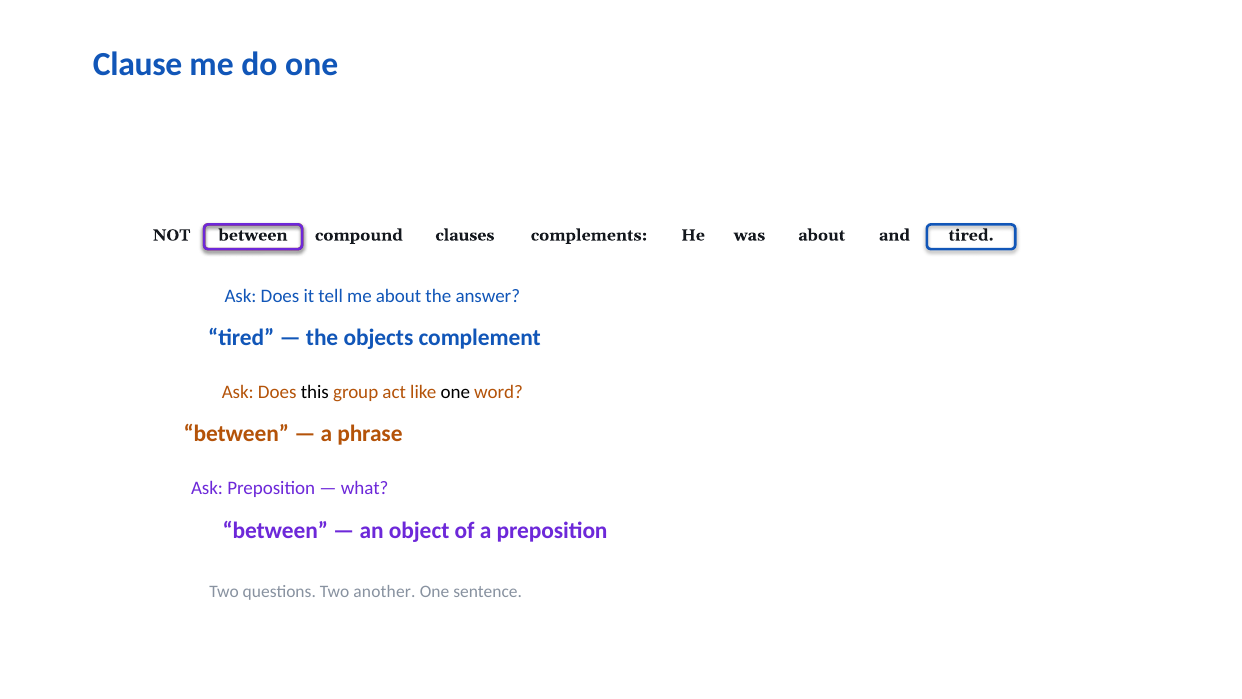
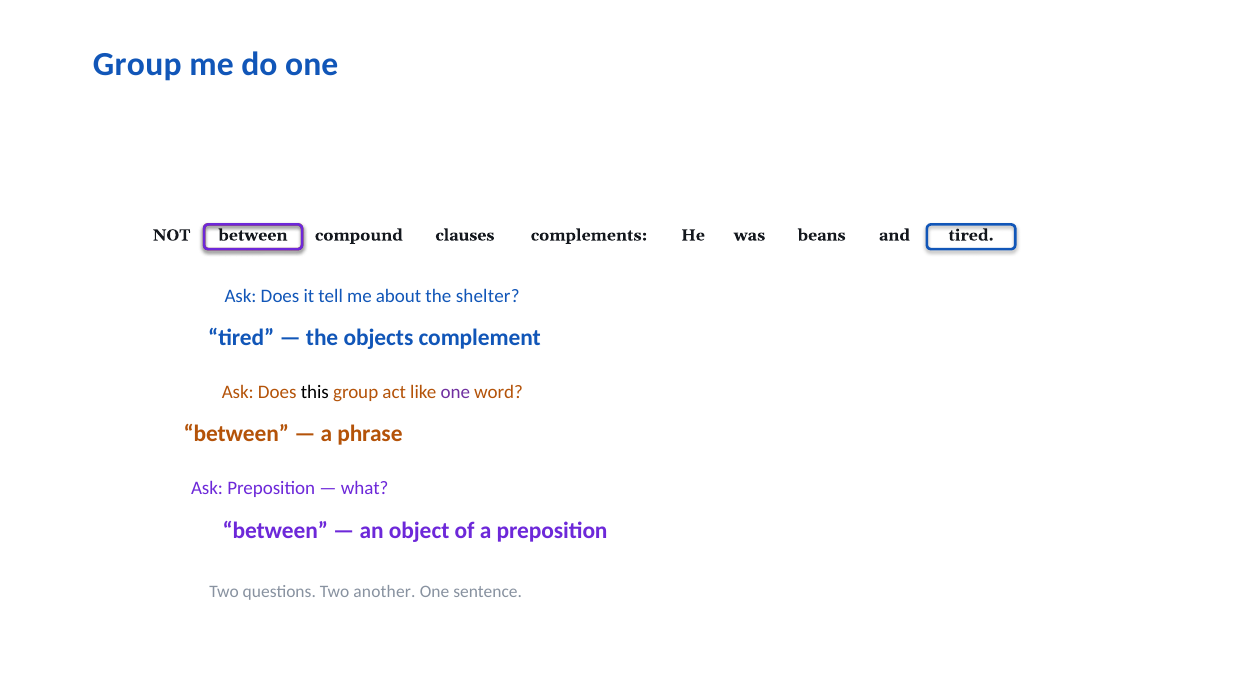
Clause: Clause -> Group (137, 64)
was about: about -> beans (822, 235)
answer: answer -> shelter (488, 296)
one colour: black -> purple (455, 392)
